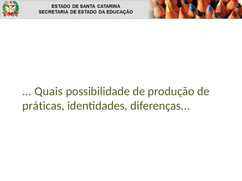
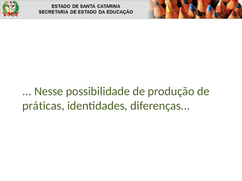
Quais: Quais -> Nesse (49, 91)
